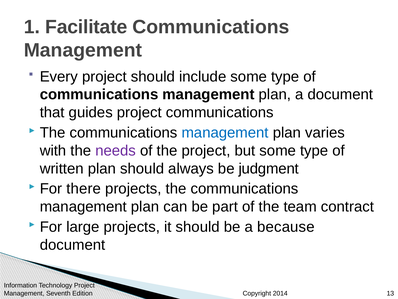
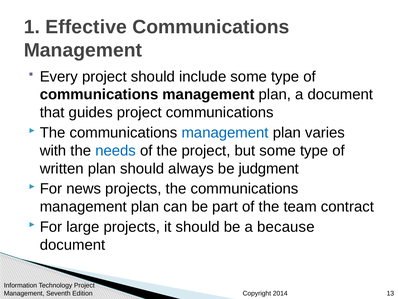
Facilitate: Facilitate -> Effective (86, 27)
needs colour: purple -> blue (116, 150)
there: there -> news (84, 188)
